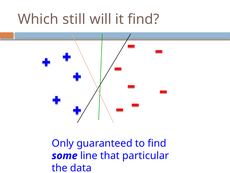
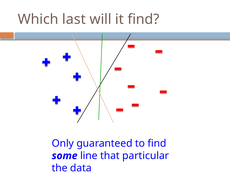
still: still -> last (74, 19)
